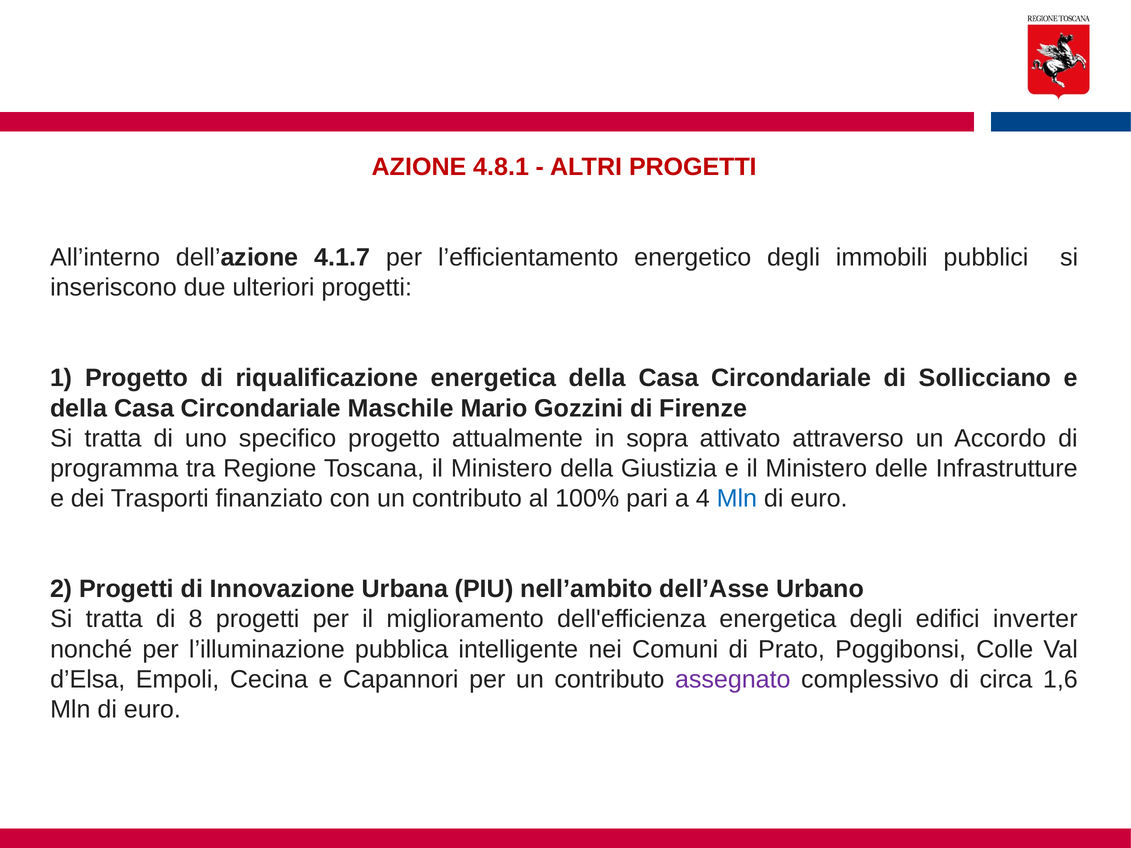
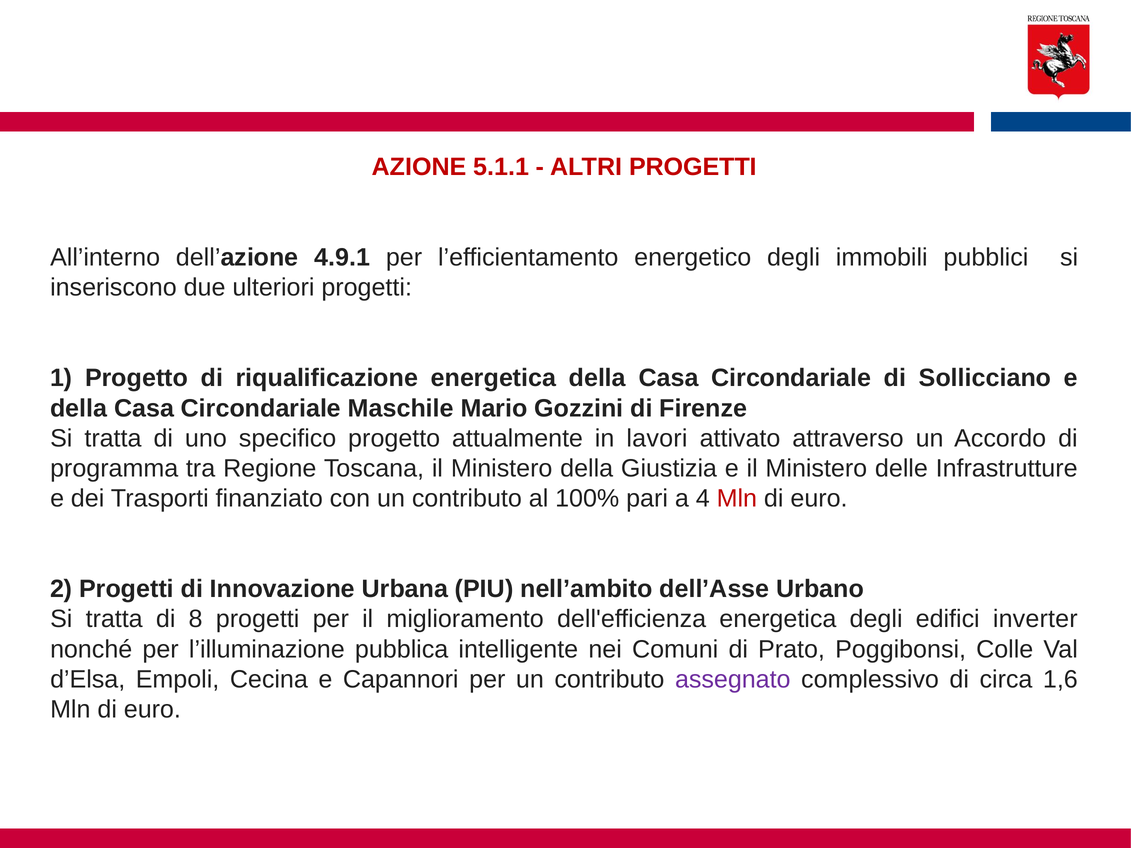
4.8.1: 4.8.1 -> 5.1.1 (501, 167)
4.1.7: 4.1.7 -> 4.9.1 (342, 258)
sopra: sopra -> lavori (657, 439)
Mln colour: blue -> red (737, 499)
